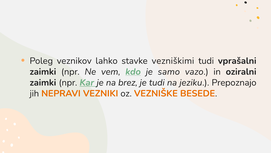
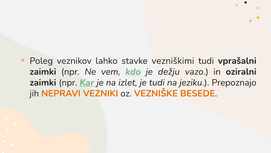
samo: samo -> dežju (169, 71)
brez: brez -> izlet (128, 82)
